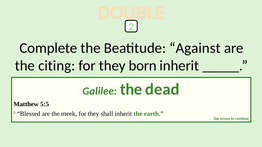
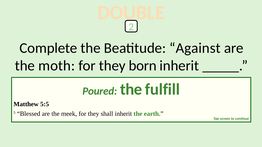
citing: citing -> moth (57, 66)
Galilee: Galilee -> Poured (100, 91)
dead: dead -> fulfill (162, 90)
